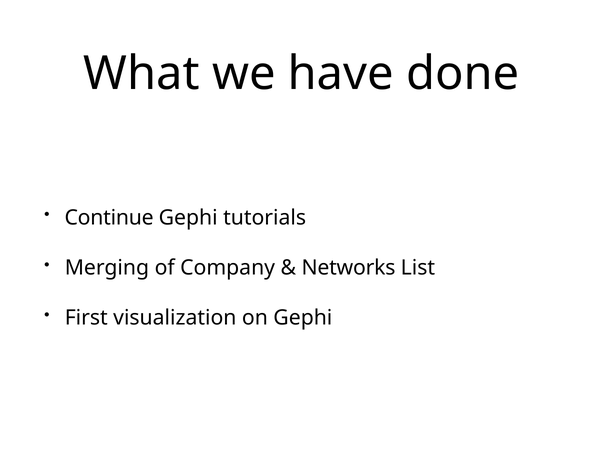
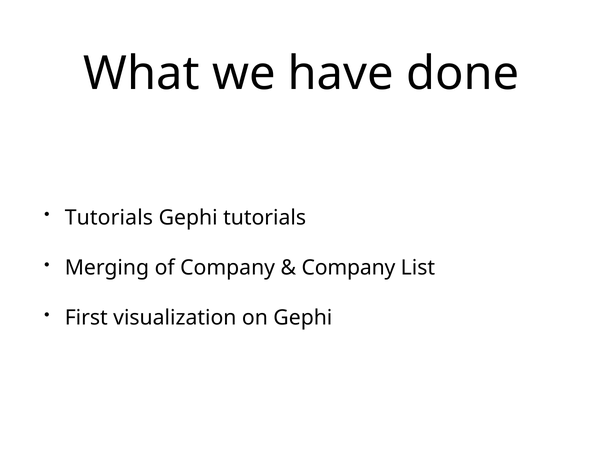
Continue: Continue -> Tutorials (109, 218)
Networks: Networks -> Company (348, 268)
